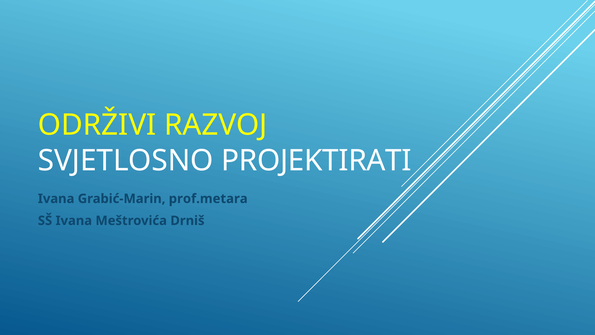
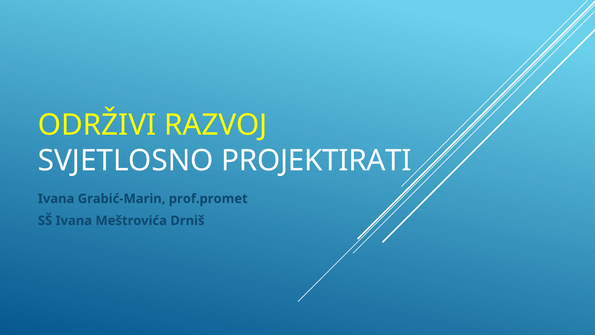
prof.metara: prof.metara -> prof.promet (208, 199)
